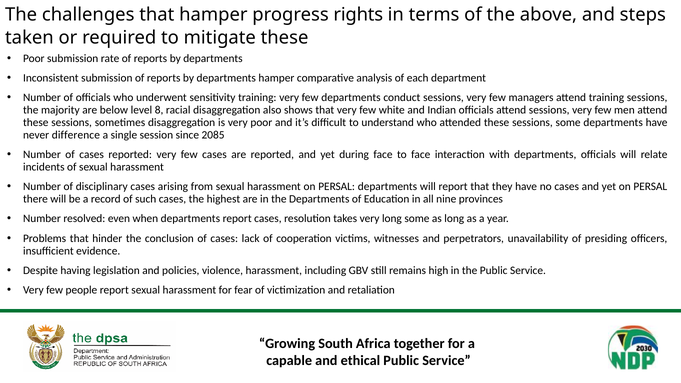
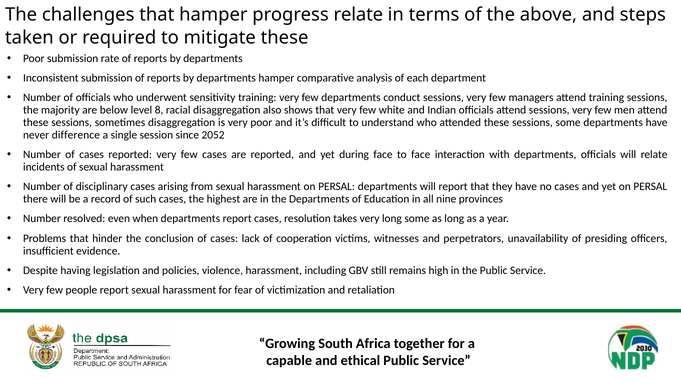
progress rights: rights -> relate (358, 15)
2085: 2085 -> 2052 (213, 135)
